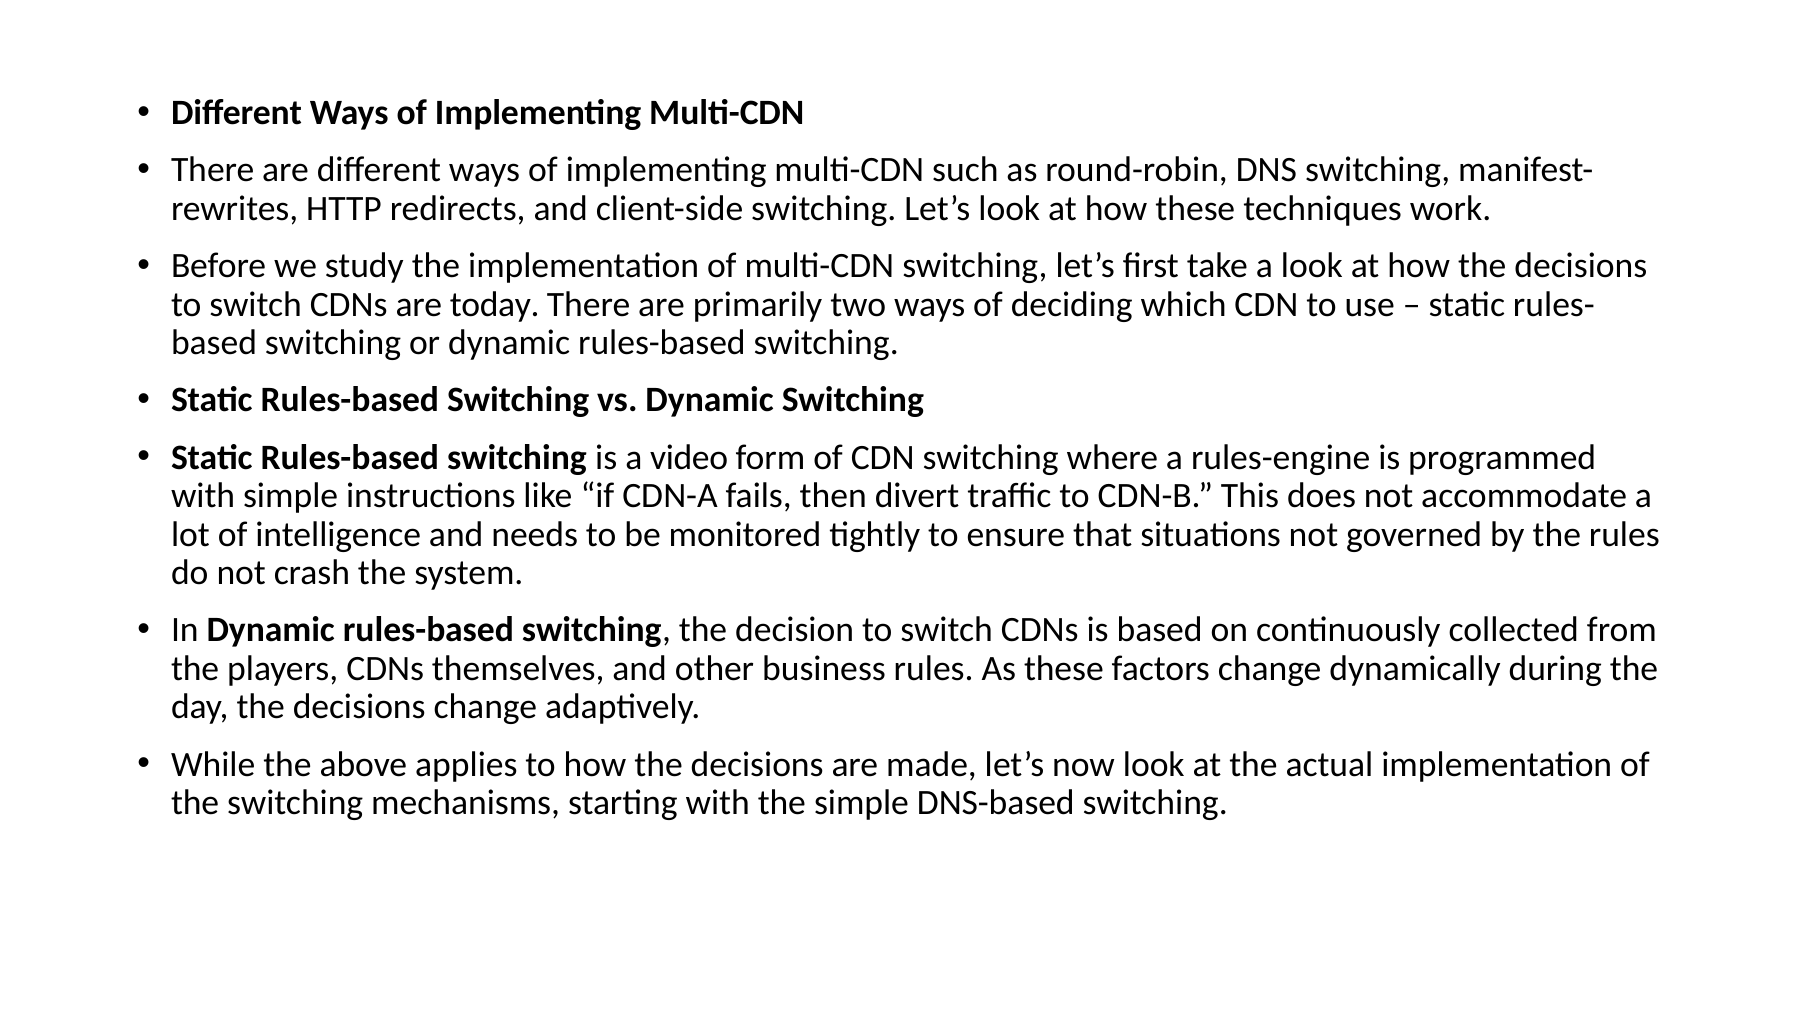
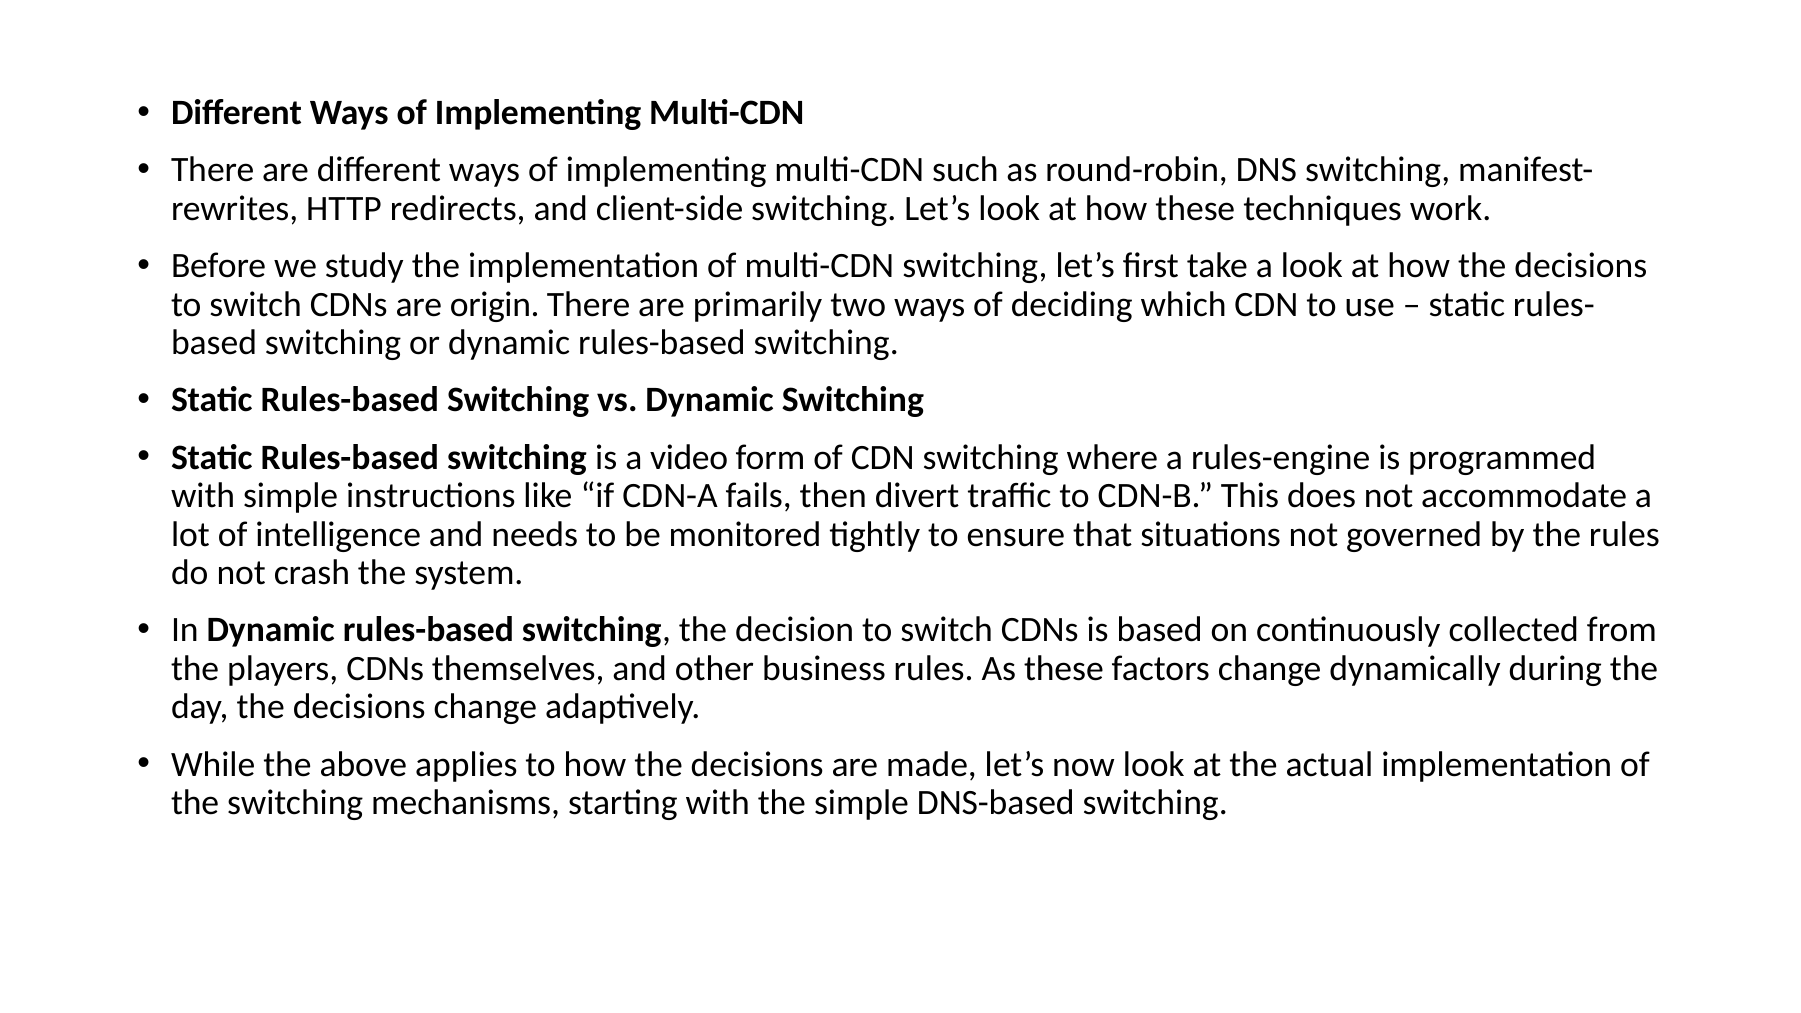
today: today -> origin (495, 304)
